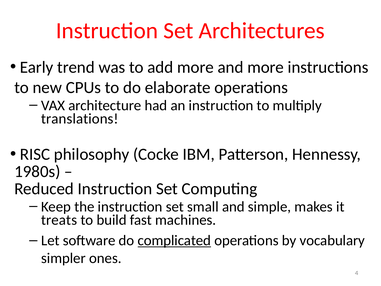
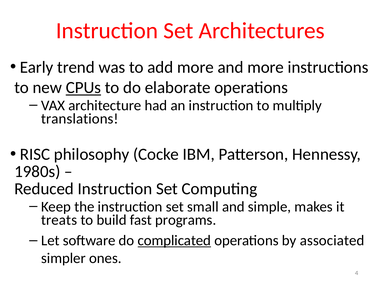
CPUs underline: none -> present (83, 88)
machines: machines -> programs (186, 220)
vocabulary: vocabulary -> associated (332, 240)
